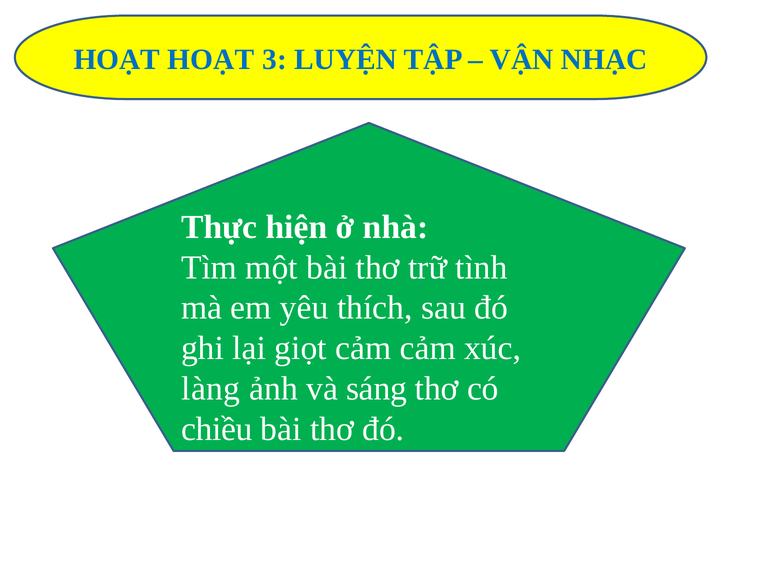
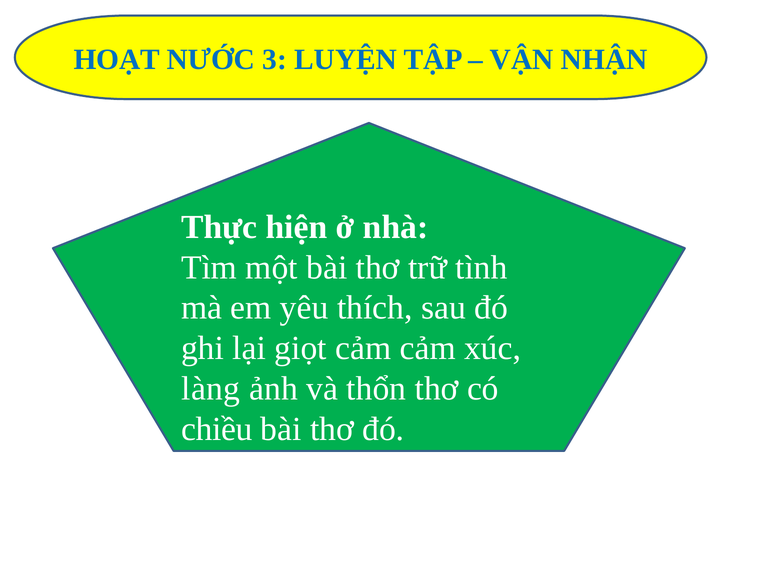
HOẠT HOẠT: HOẠT -> NƯỚC (211, 59)
NHẠC: NHẠC -> NHẬN (604, 59)
sáng: sáng -> thổn (376, 388)
